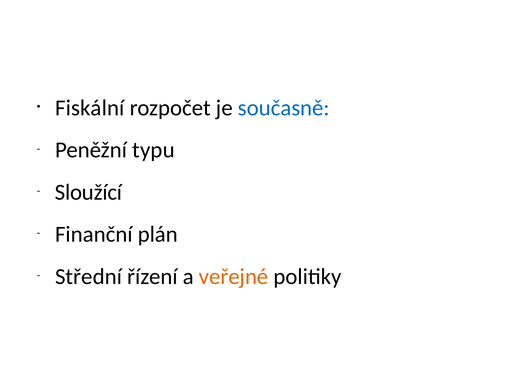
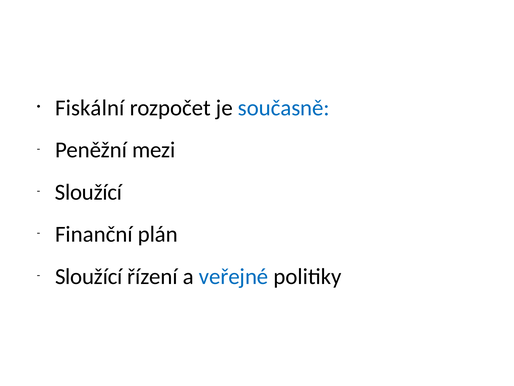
typu: typu -> mezi (154, 150)
Střední: Střední -> Sloužící (89, 276)
veřejné colour: orange -> blue (234, 276)
